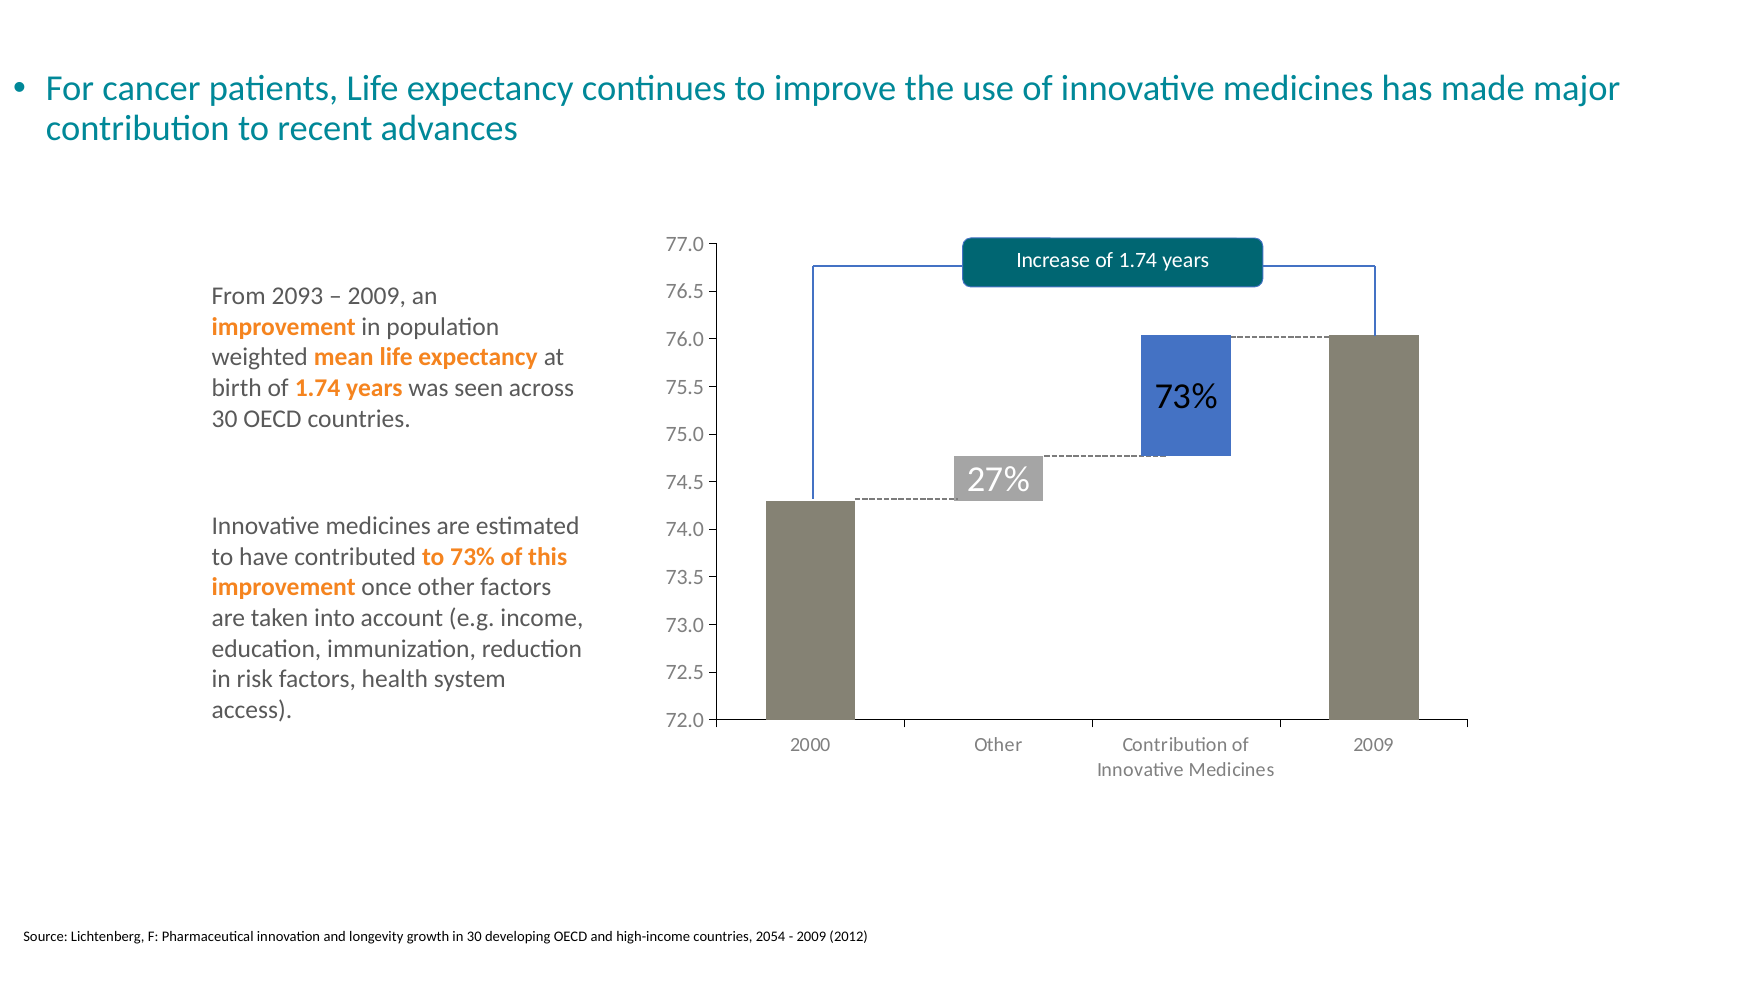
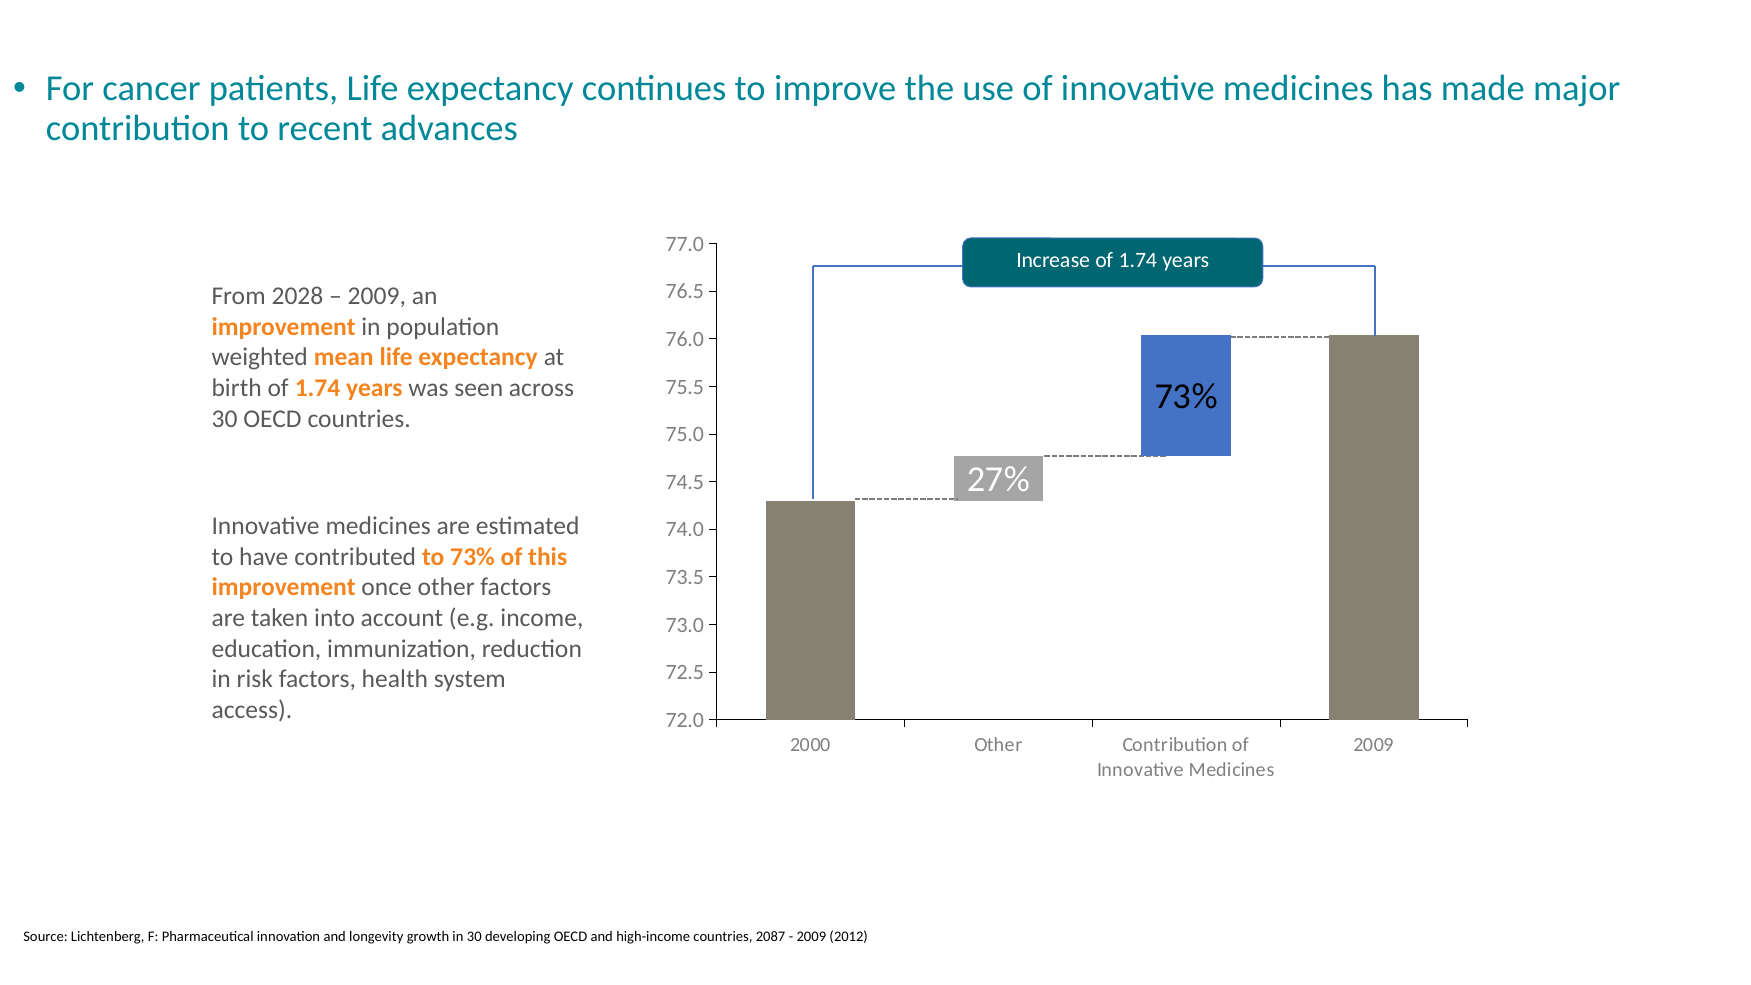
2093: 2093 -> 2028 (297, 296)
2054: 2054 -> 2087 (771, 937)
